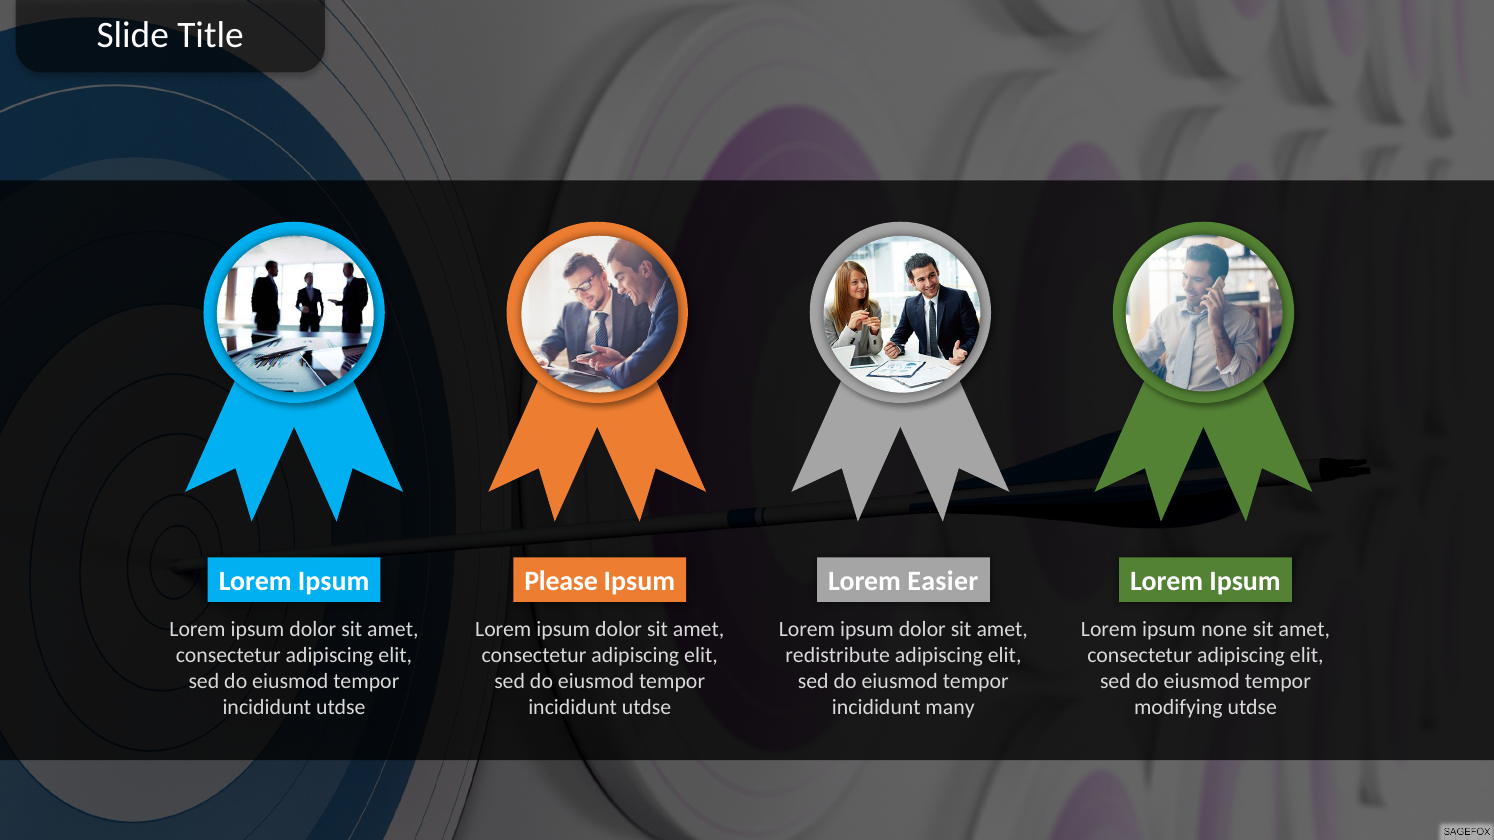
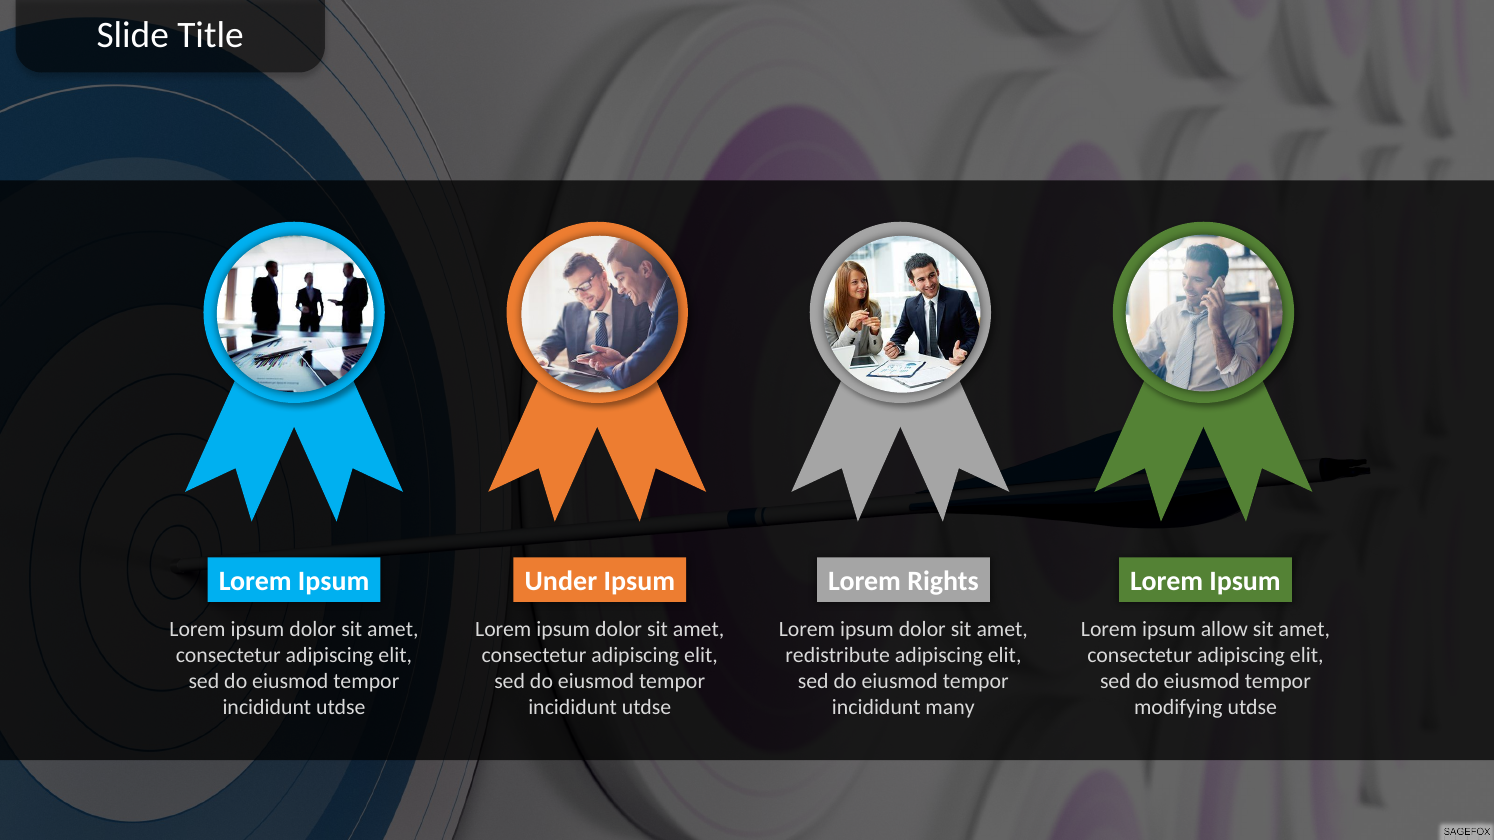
Please: Please -> Under (561, 582)
Easier: Easier -> Rights (943, 582)
none: none -> allow (1224, 630)
